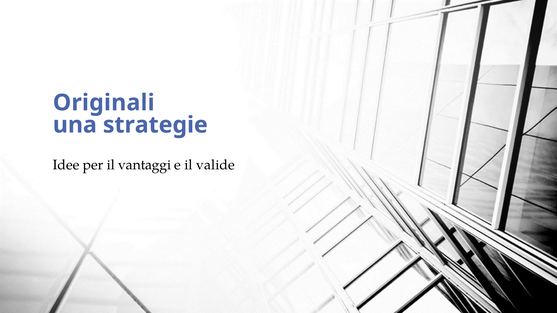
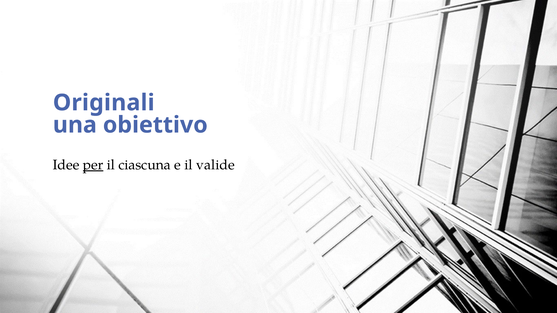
strategie: strategie -> obiettivo (155, 125)
per underline: none -> present (93, 165)
vantaggi: vantaggi -> ciascuna (145, 165)
